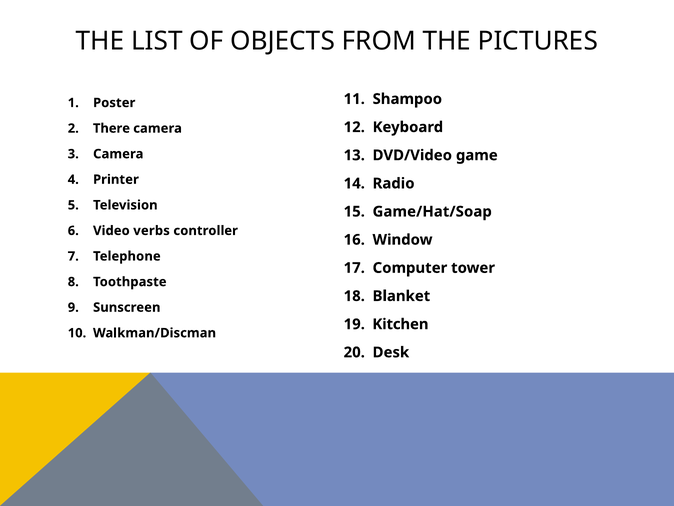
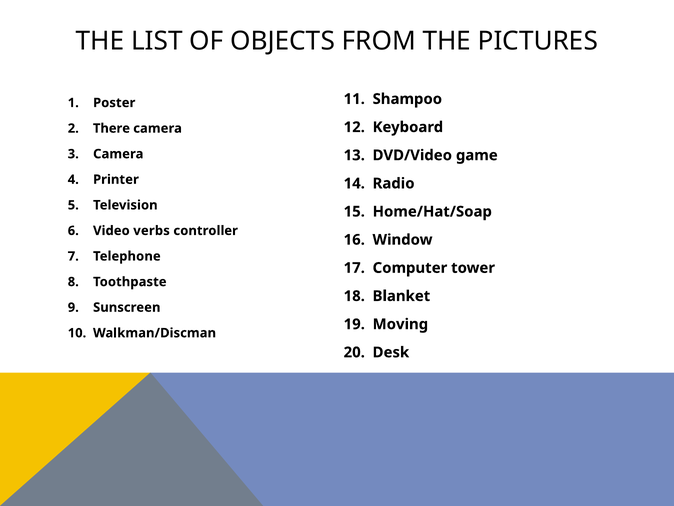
Game/Hat/Soap: Game/Hat/Soap -> Home/Hat/Soap (432, 211)
Kitchen: Kitchen -> Moving (400, 324)
